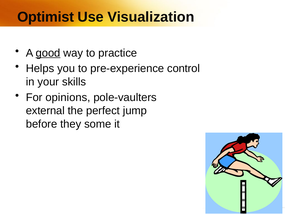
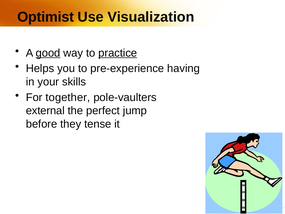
practice underline: none -> present (118, 53)
control: control -> having (183, 68)
opinions: opinions -> together (68, 97)
some: some -> tense (98, 124)
